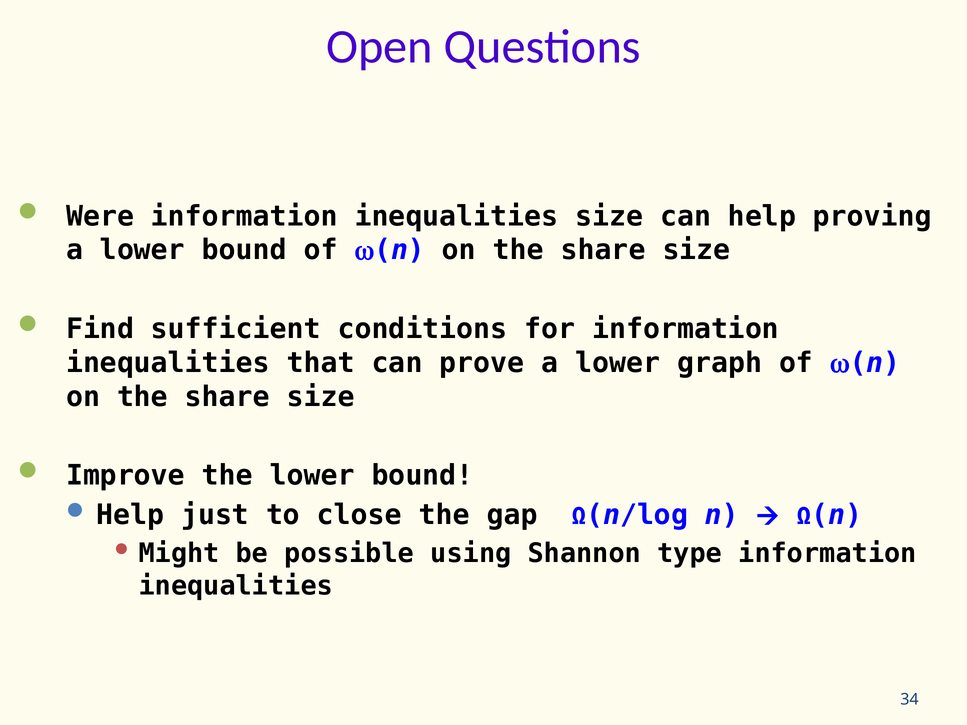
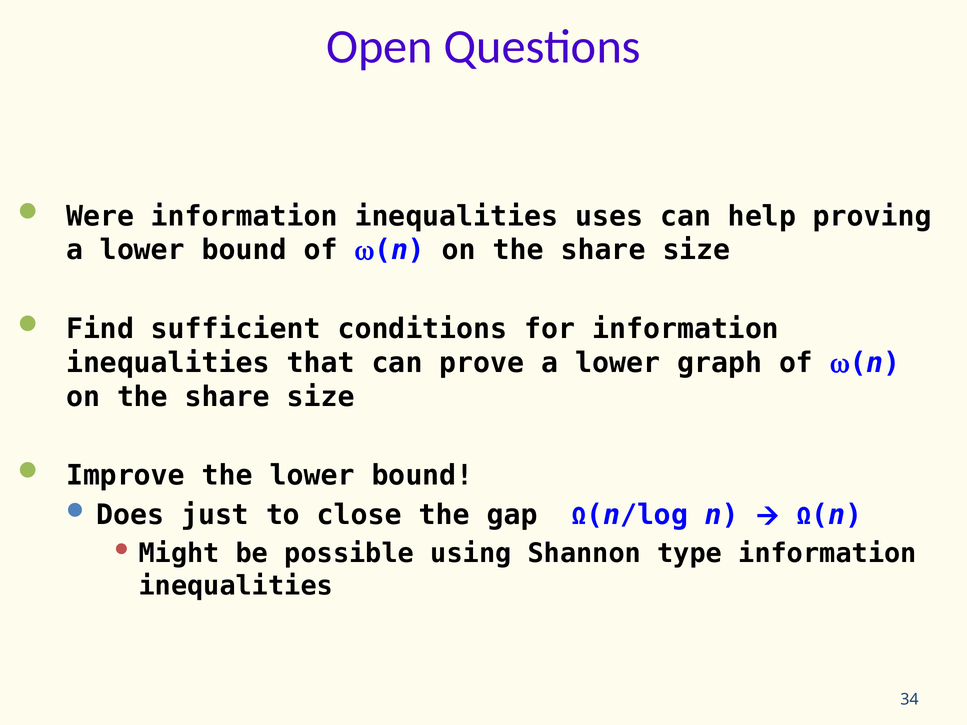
inequalities size: size -> uses (609, 216)
Help: Help -> Does (130, 515)
